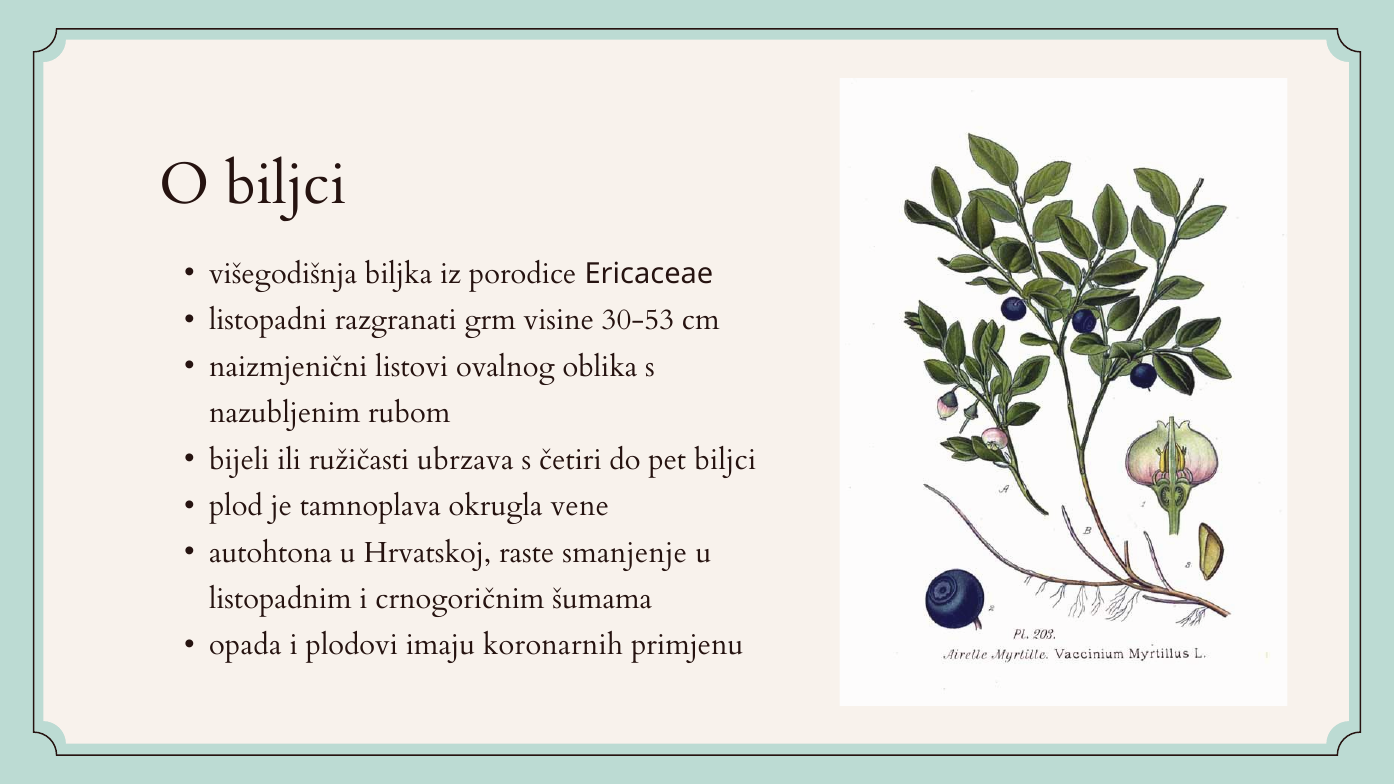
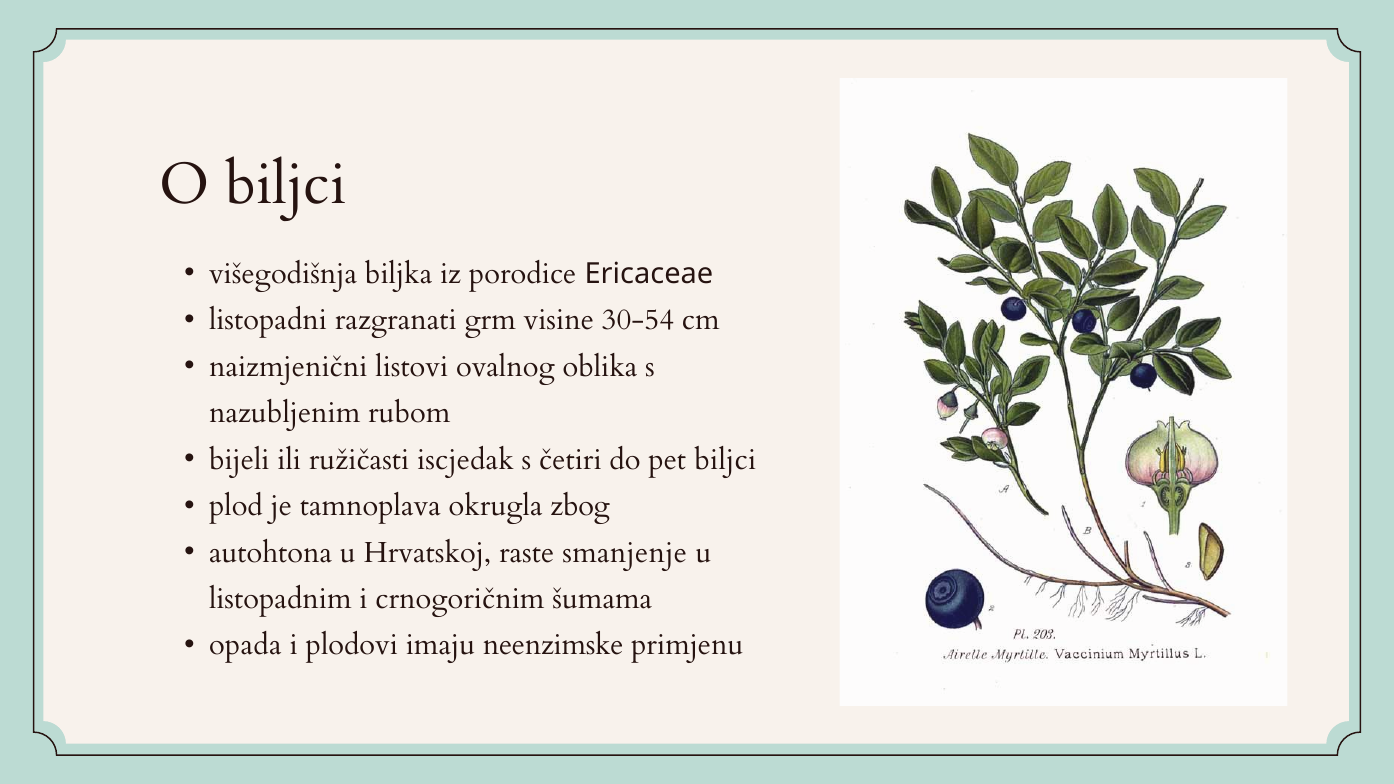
30-53: 30-53 -> 30-54 (638, 320)
ubrzava: ubrzava -> iscjedak (465, 460)
vene: vene -> zbog (580, 506)
koronarnih: koronarnih -> neenzimske (553, 645)
